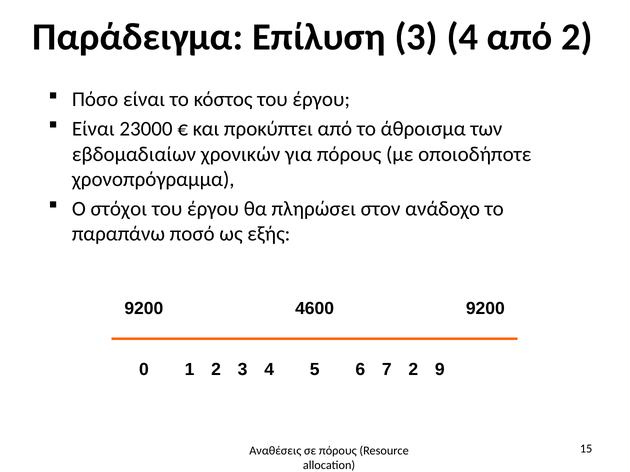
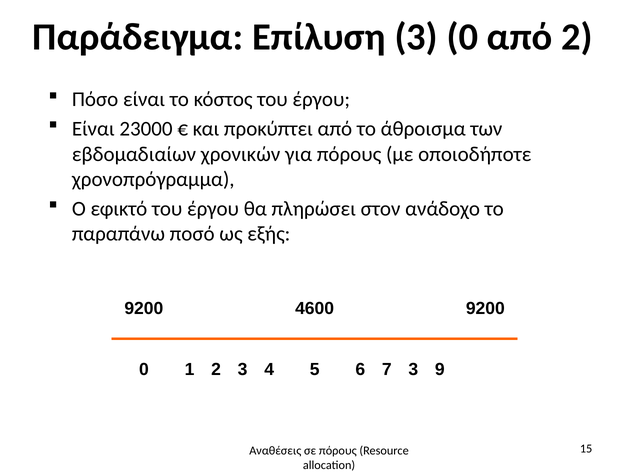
Επίλυση 3 4: 4 -> 0 (462, 37)
στόχοι: στόχοι -> εφικτό (119, 209)
7 2: 2 -> 3 (413, 370)
